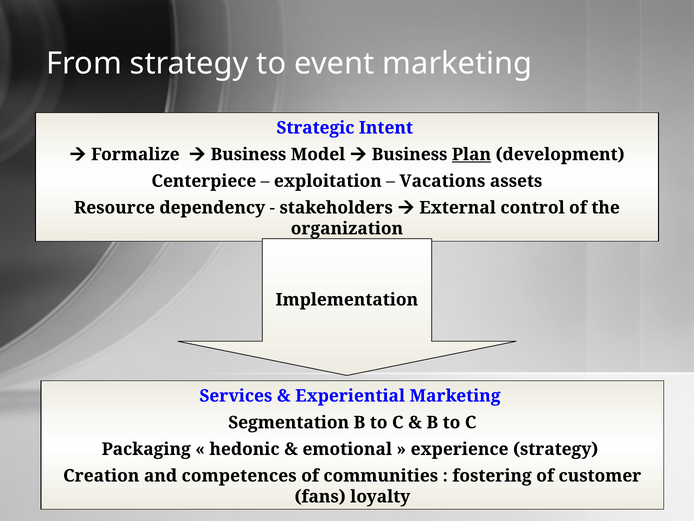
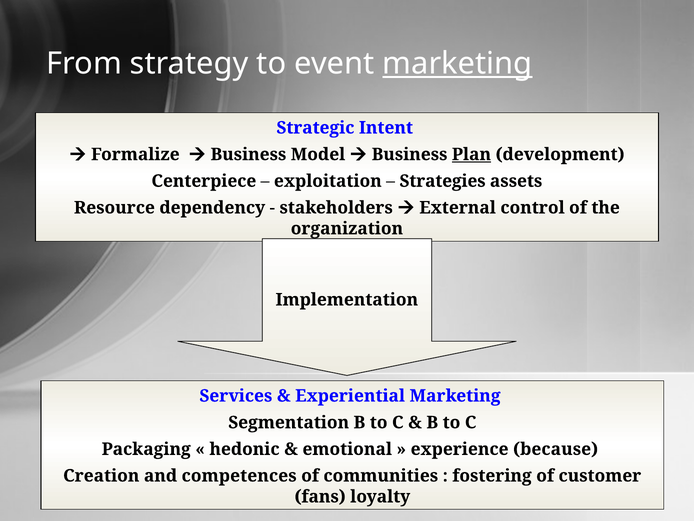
marketing underline: none -> present (457, 64)
Vacations: Vacations -> Strategies (443, 181)
experience strategy: strategy -> because (556, 449)
